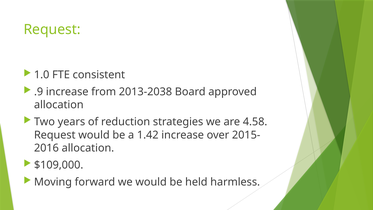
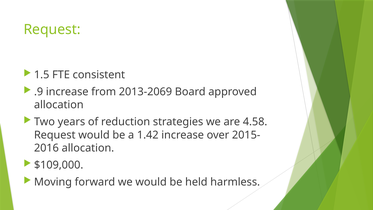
1.0: 1.0 -> 1.5 (42, 75)
2013-2038: 2013-2038 -> 2013-2069 (145, 92)
